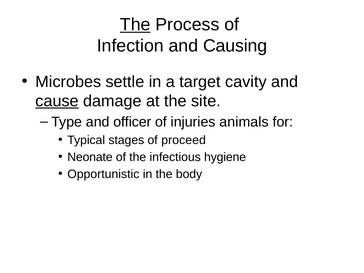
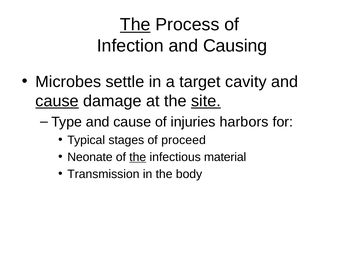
site underline: none -> present (206, 101)
Type and officer: officer -> cause (132, 122)
animals: animals -> harbors (244, 122)
the underline: none -> present (138, 157)
hygiene: hygiene -> material (225, 157)
Opportunistic: Opportunistic -> Transmission (103, 174)
